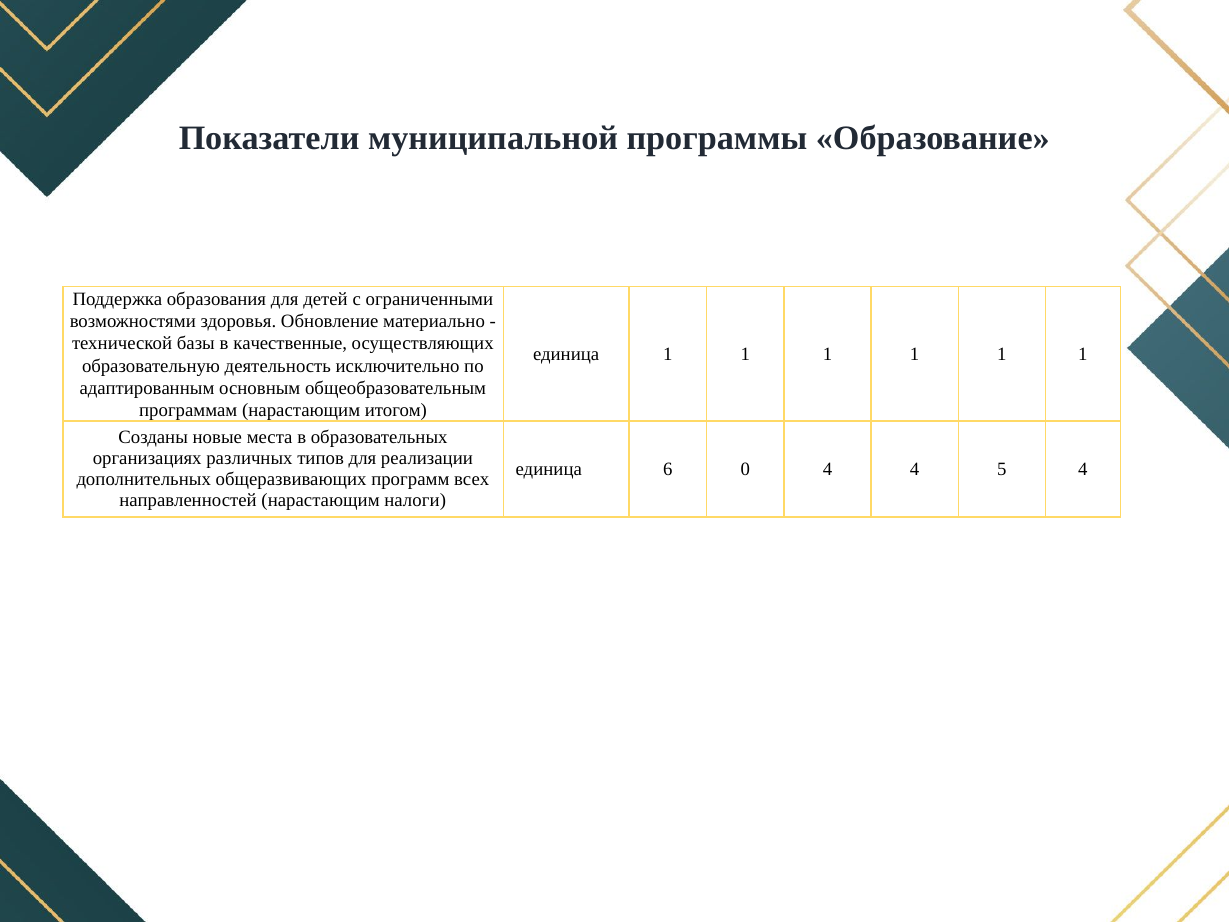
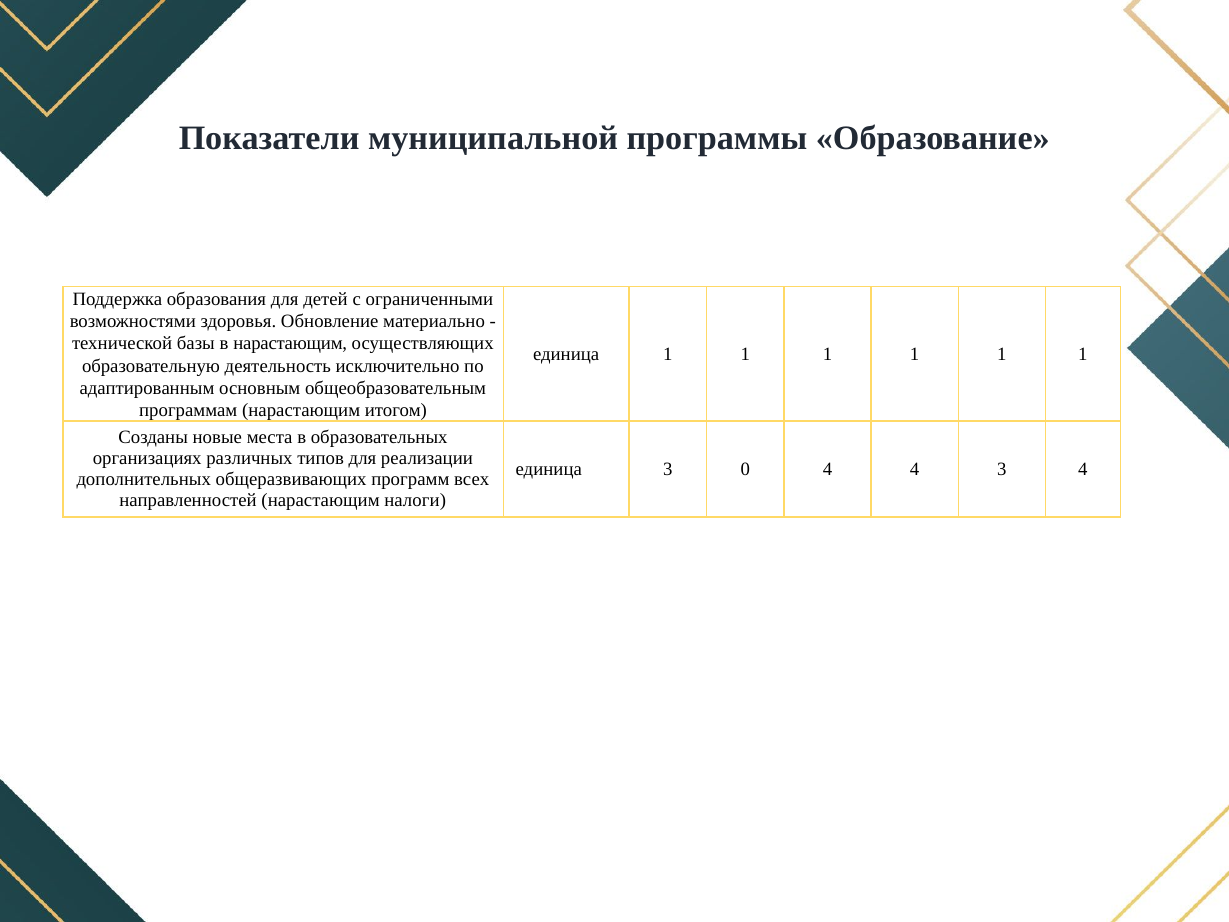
в качественные: качественные -> нарастающим (290, 343)
единица 6: 6 -> 3 (668, 469)
4 5: 5 -> 3 (1002, 469)
